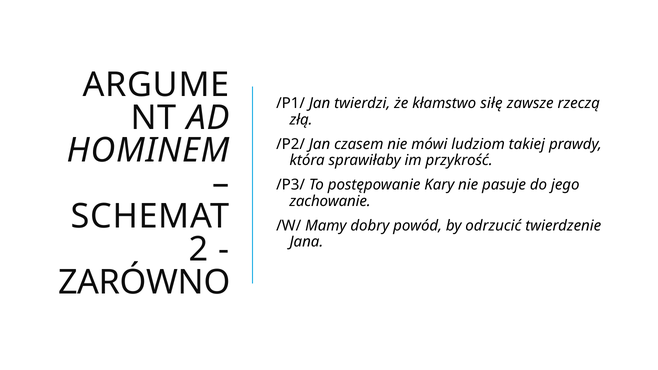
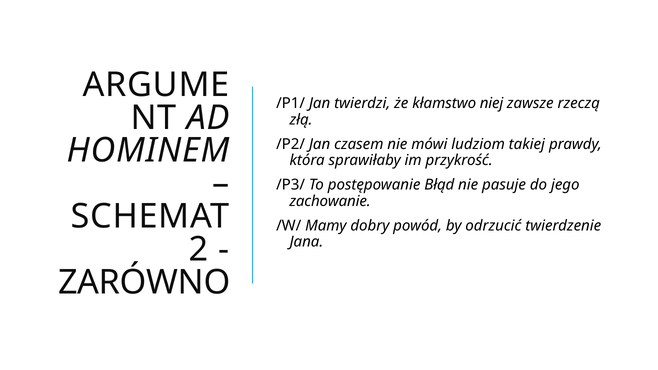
siłę: siłę -> niej (492, 103)
Kary: Kary -> Błąd (439, 185)
